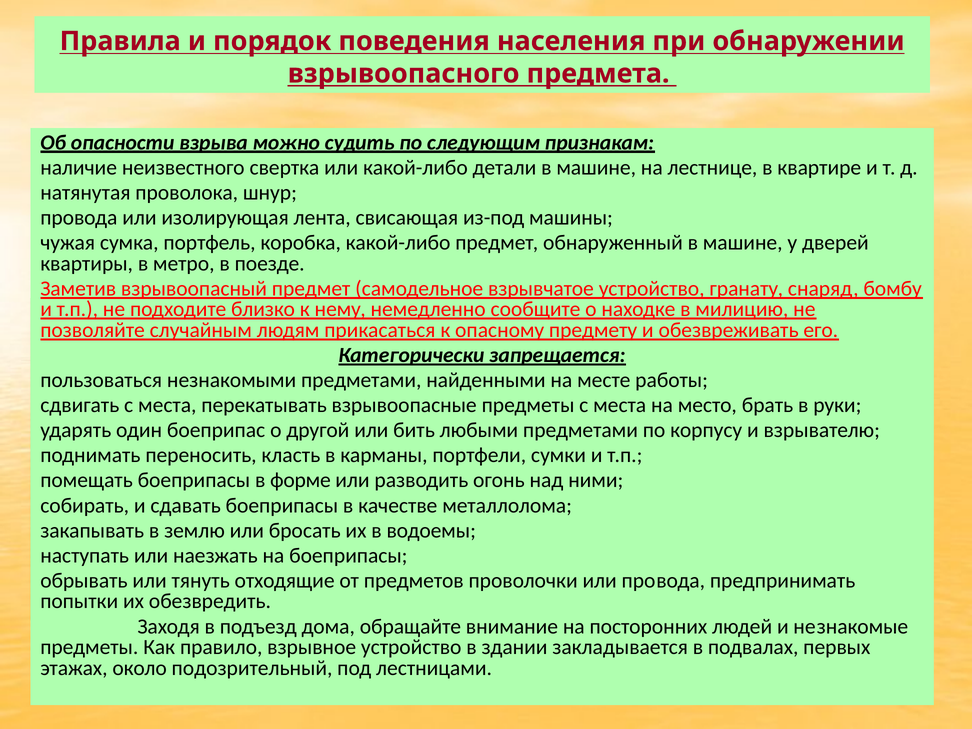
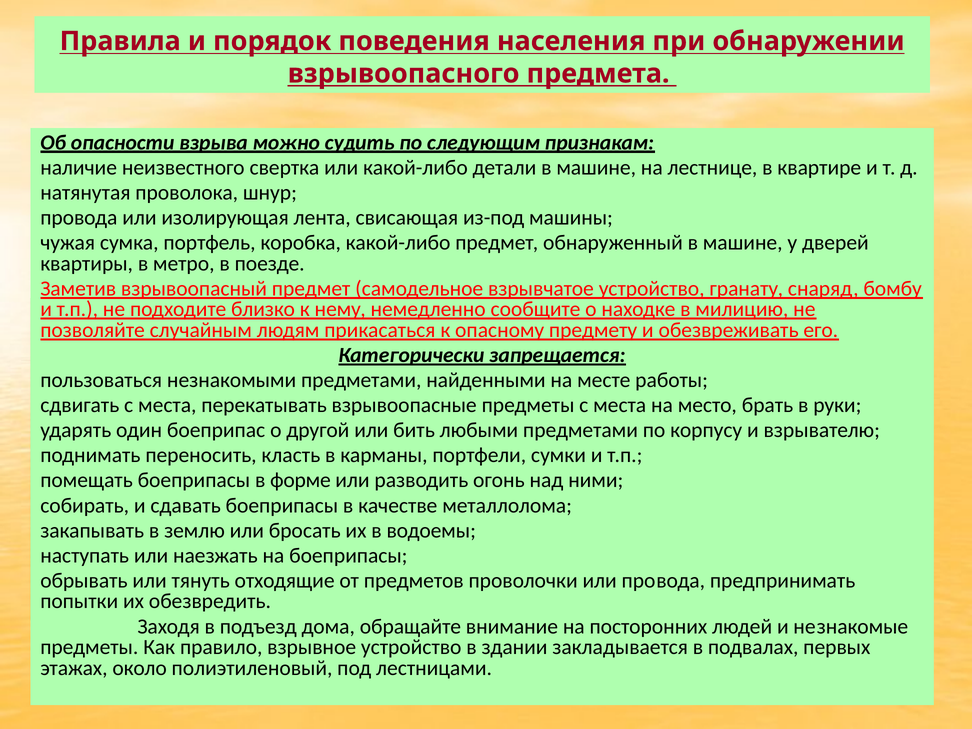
подозрительный: подозрительный -> полиэтиленовый (252, 668)
